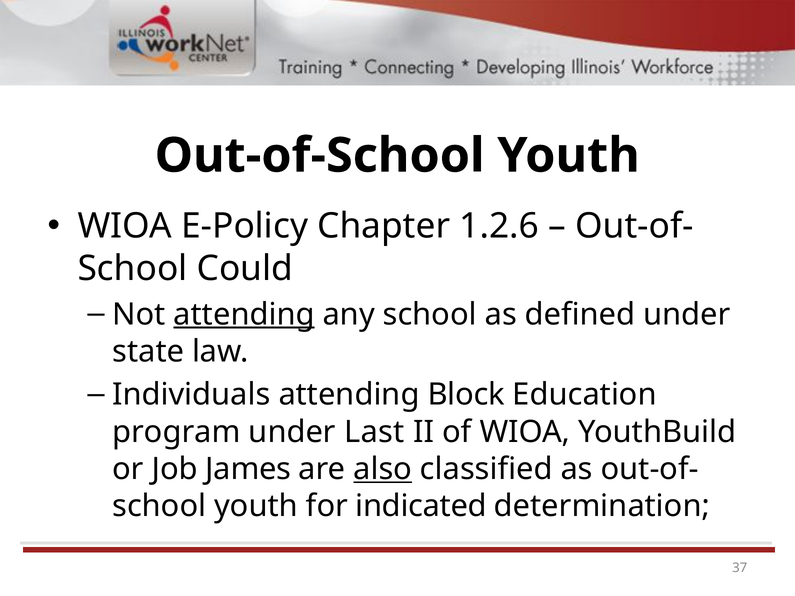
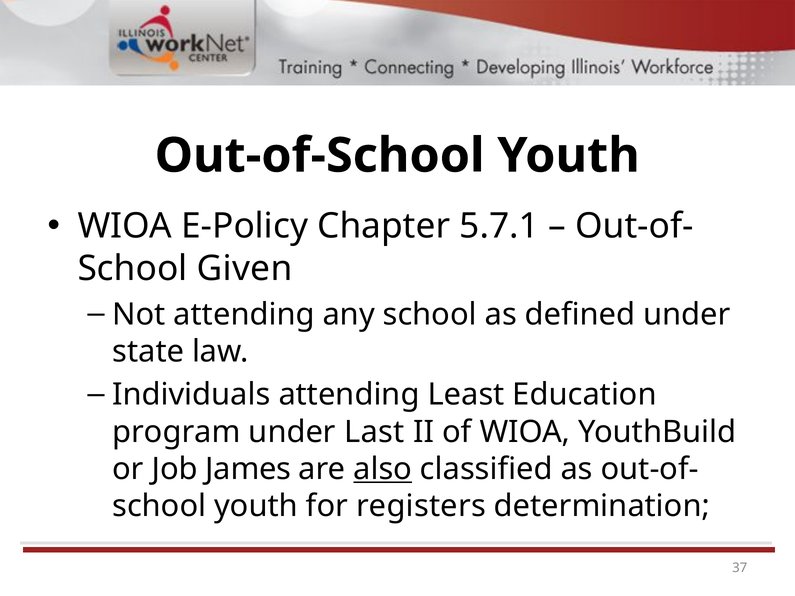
1.2.6: 1.2.6 -> 5.7.1 (499, 226)
Could: Could -> Given (245, 269)
attending underline: present -> none (244, 314)
Block: Block -> Least (466, 395)
indicated: indicated -> registers (421, 506)
